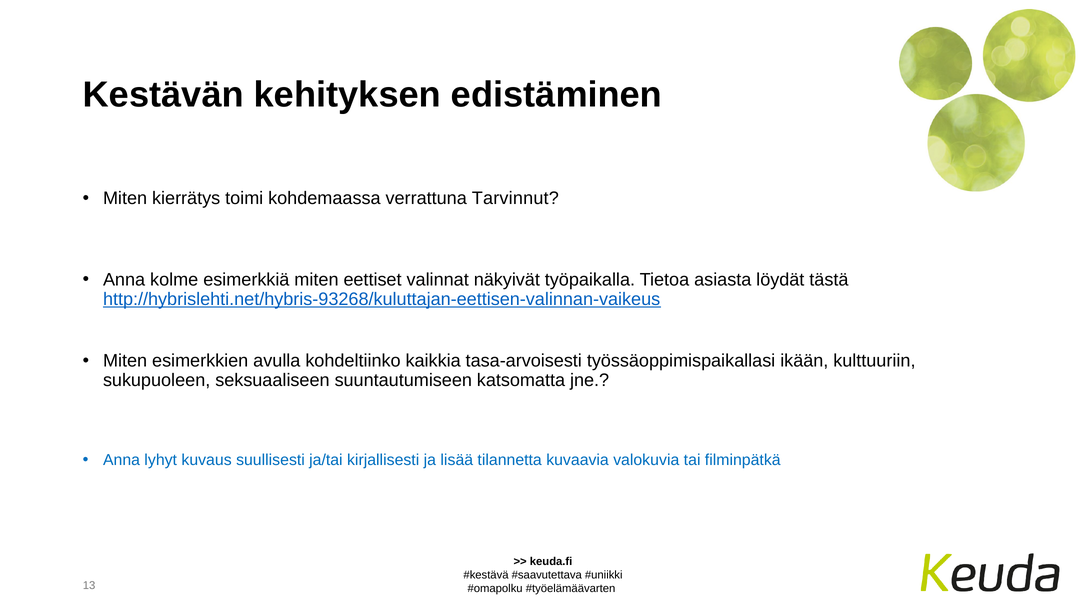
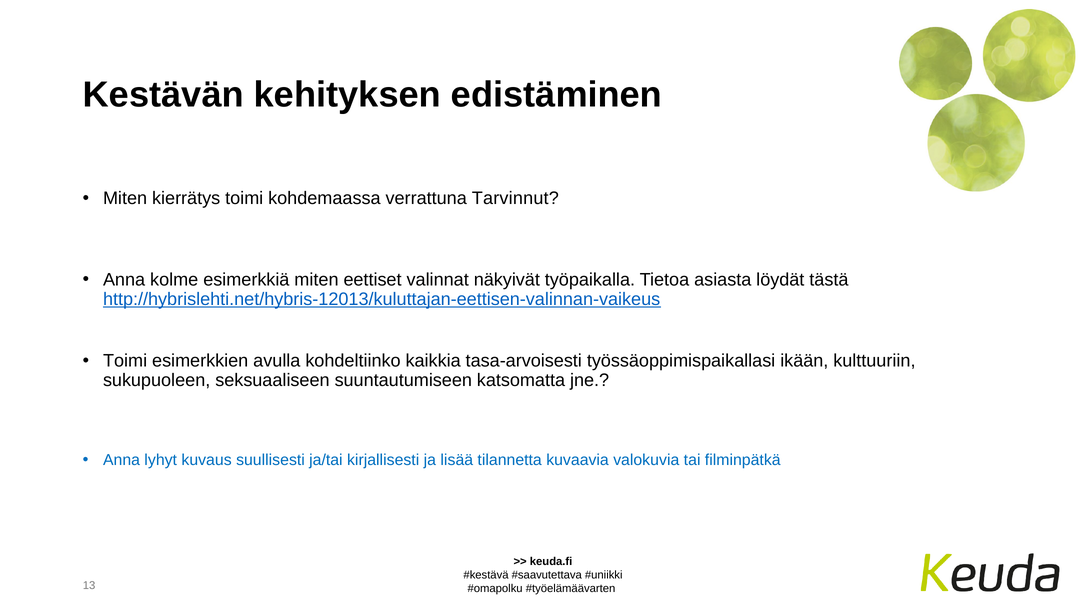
http://hybrislehti.net/hybris-93268/kuluttajan-eettisen-valinnan-vaikeus: http://hybrislehti.net/hybris-93268/kuluttajan-eettisen-valinnan-vaikeus -> http://hybrislehti.net/hybris-12013/kuluttajan-eettisen-valinnan-vaikeus (382, 299)
Miten: Miten -> Toimi (125, 361)
